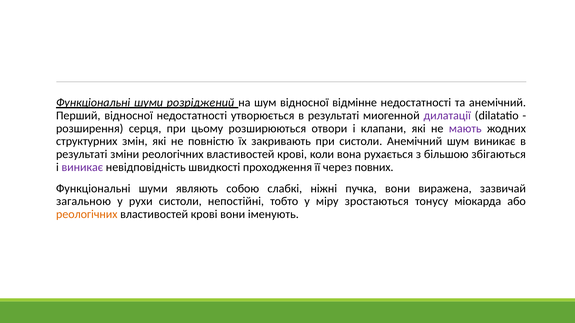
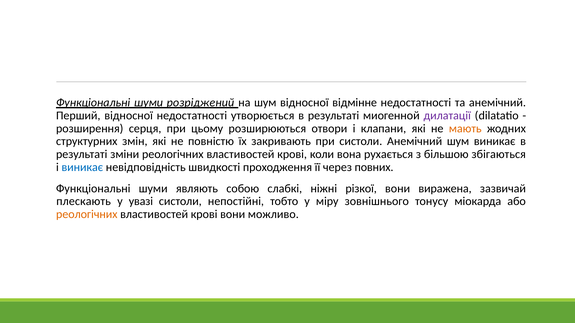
мають colour: purple -> orange (465, 129)
виникає colour: purple -> blue (82, 167)
пучка: пучка -> різкої (361, 189)
загальною: загальною -> плескають (84, 202)
рухи: рухи -> увазі (141, 202)
зростаються: зростаються -> зовнішнього (377, 202)
іменують: іменують -> можливо (273, 215)
